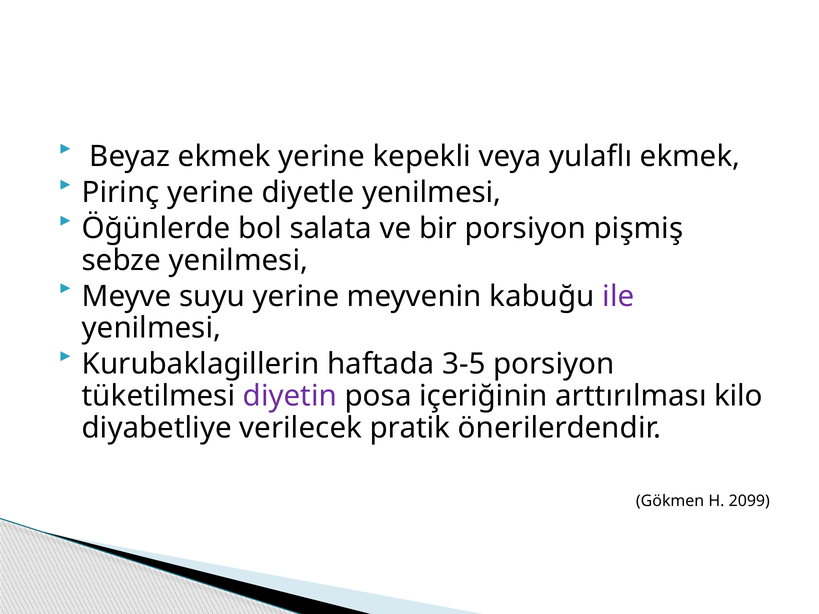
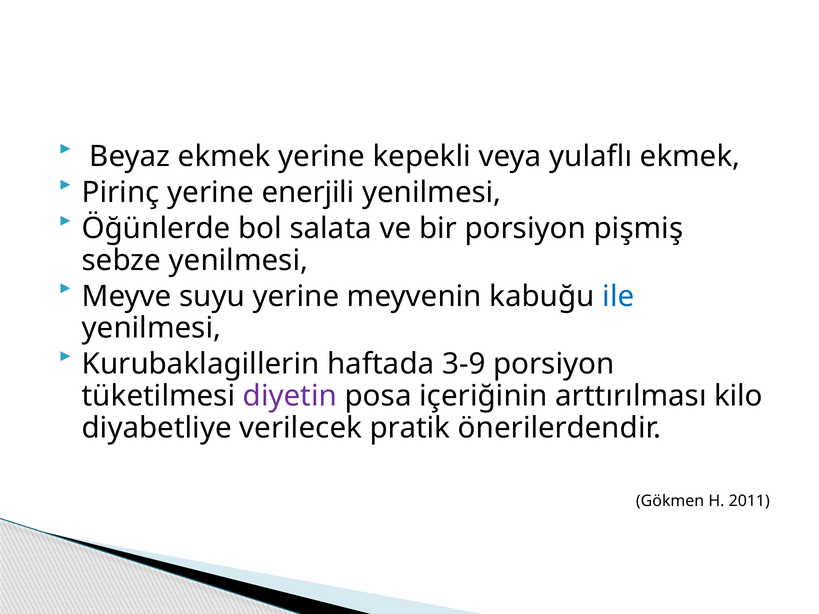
diyetle: diyetle -> enerjili (308, 193)
ile colour: purple -> blue (618, 296)
3-5: 3-5 -> 3-9 (464, 364)
2099: 2099 -> 2011 (749, 501)
